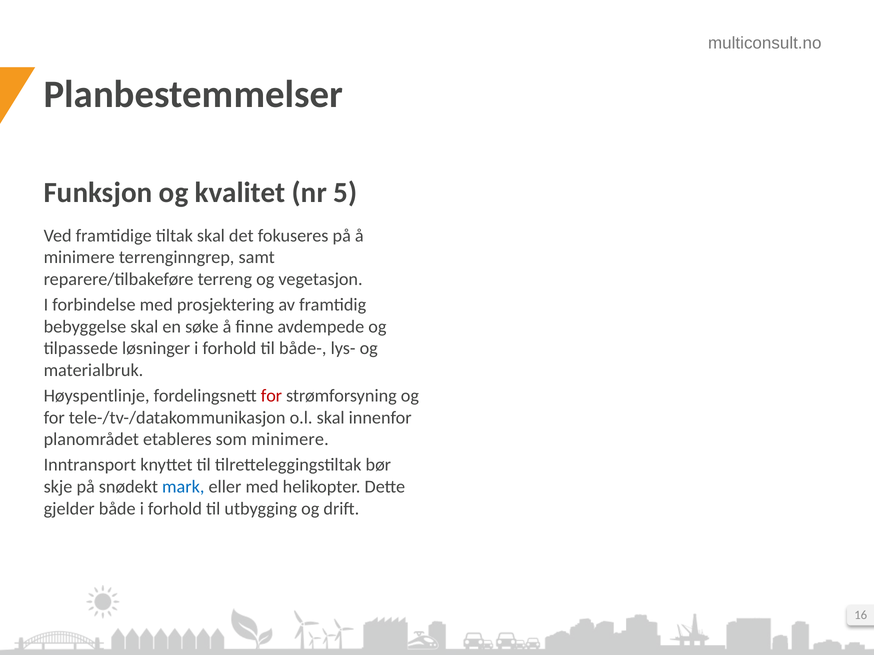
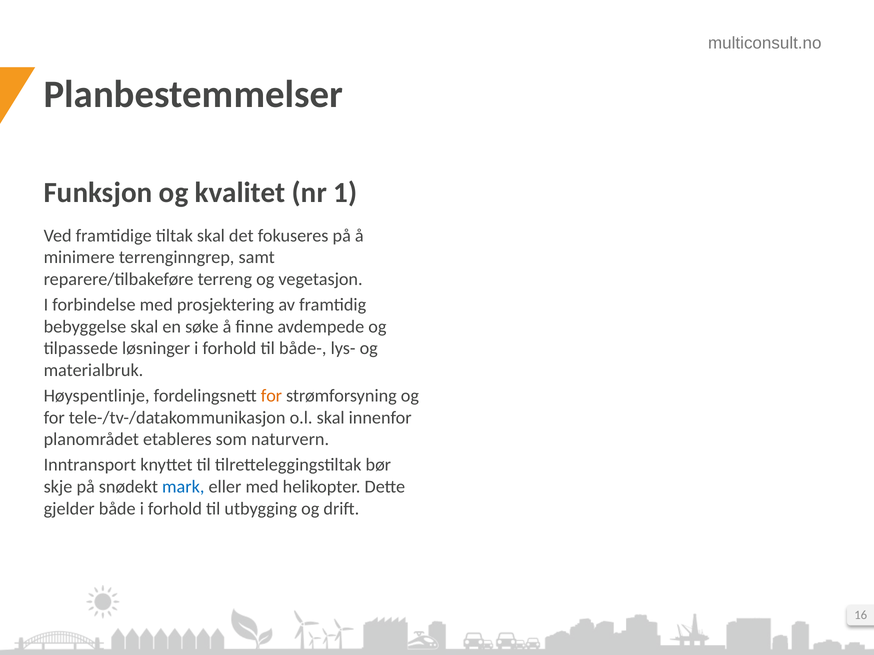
5: 5 -> 1 (345, 193)
for colour: red -> orange (271, 396)
som minimere: minimere -> naturvern (290, 440)
